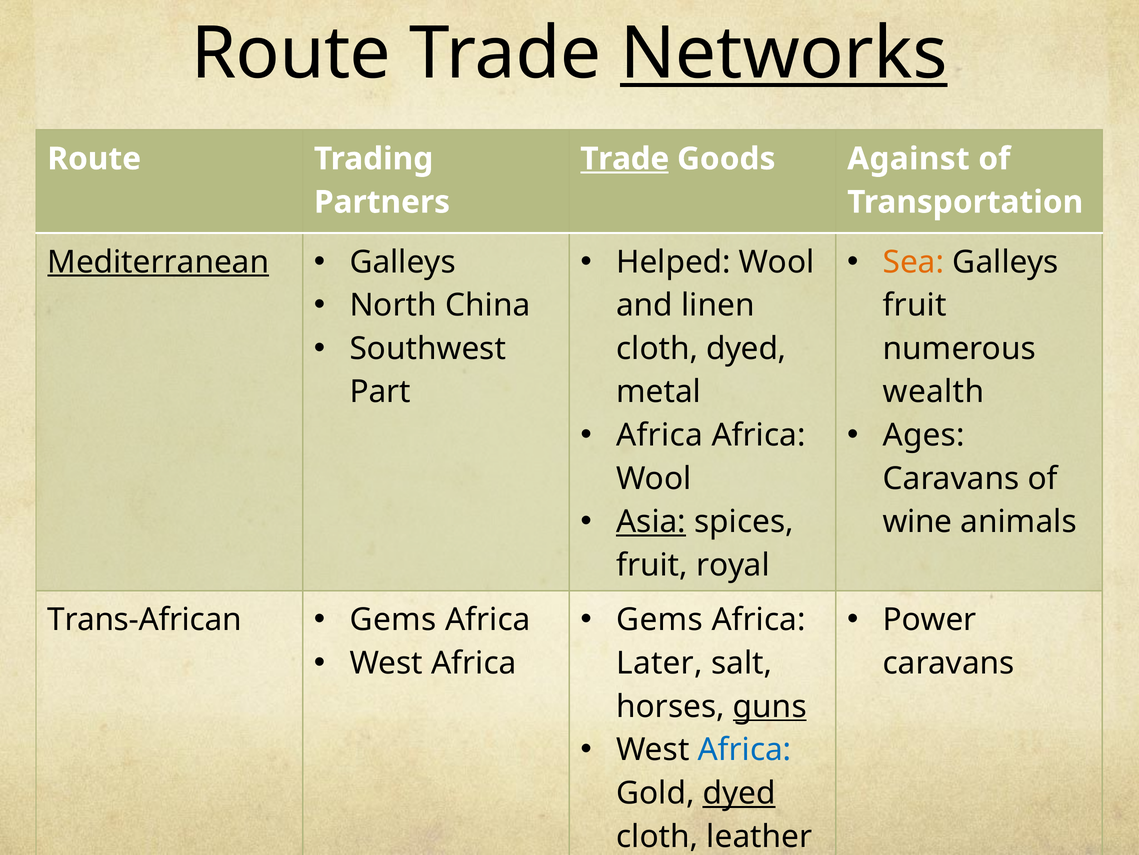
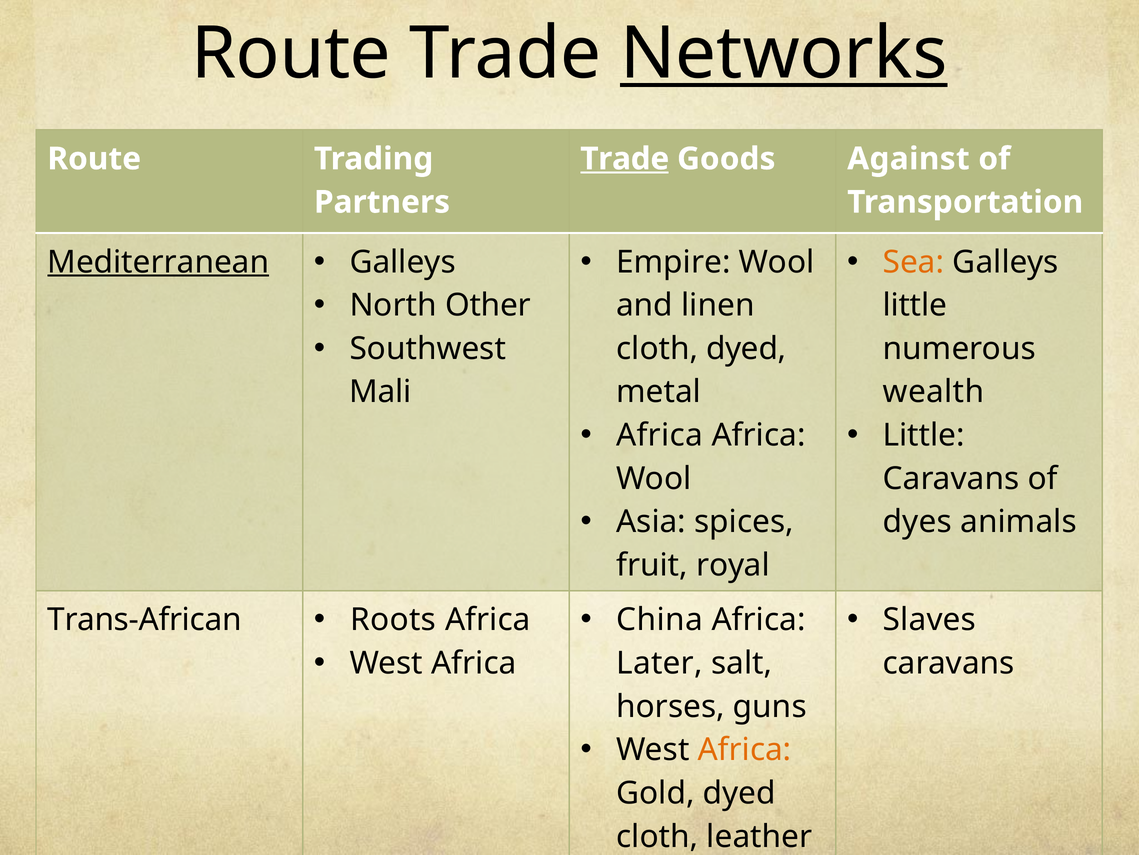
Helped: Helped -> Empire (673, 262)
China: China -> Other (488, 305)
fruit: fruit -> little (915, 305)
Part: Part -> Mali (380, 392)
Ages: Ages -> Little (924, 435)
Asia underline: present -> none (651, 521)
wine: wine -> dyes (917, 521)
Gems: Gems -> China (660, 619)
Power: Power -> Slaves (929, 619)
Gems: Gems -> Roots (393, 619)
guns underline: present -> none (770, 706)
Africa colour: blue -> orange (745, 749)
dyed underline: present -> none (739, 793)
